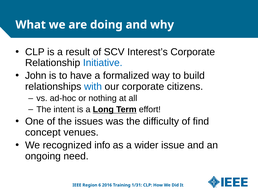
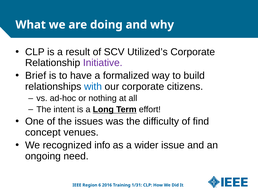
Interest’s: Interest’s -> Utilized’s (147, 52)
Initiative colour: blue -> purple (103, 63)
John: John -> Brief (36, 75)
